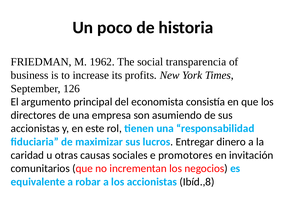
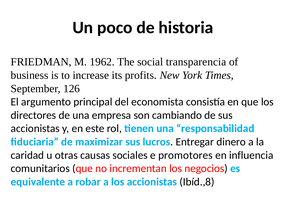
asumiendo: asumiendo -> cambiando (177, 115)
invitación: invitación -> influencia (251, 156)
